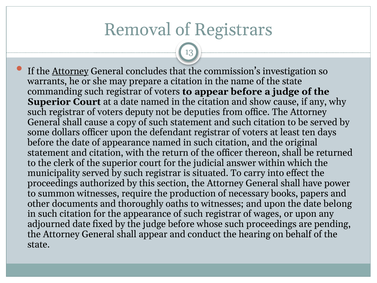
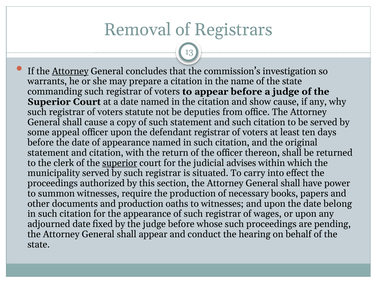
deputy: deputy -> statute (139, 112)
dollars: dollars -> appeal (66, 132)
superior underline: none -> present (120, 163)
answer: answer -> advises (241, 163)
and thoroughly: thoroughly -> production (141, 203)
